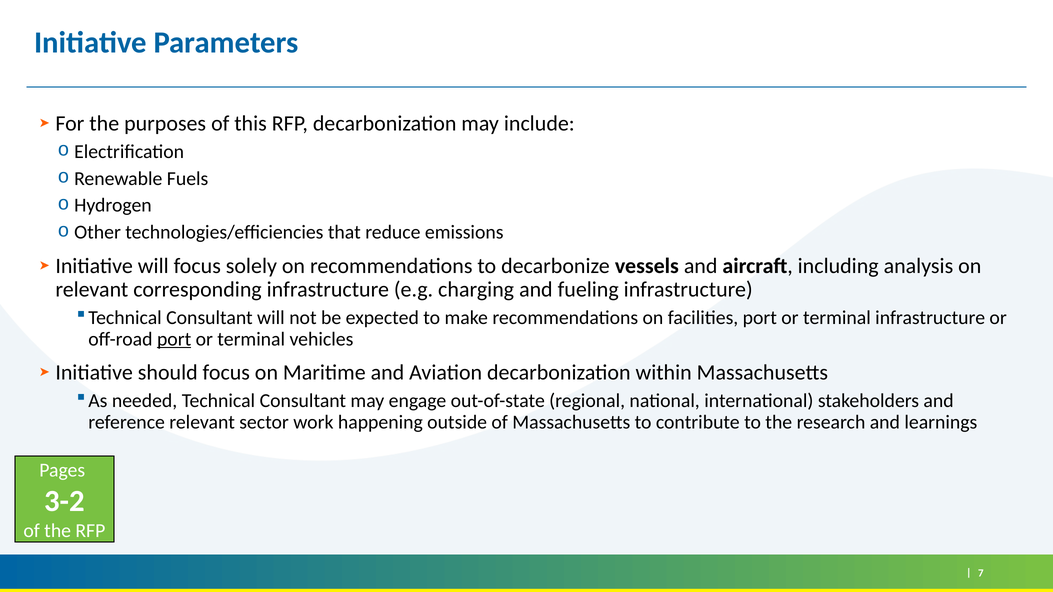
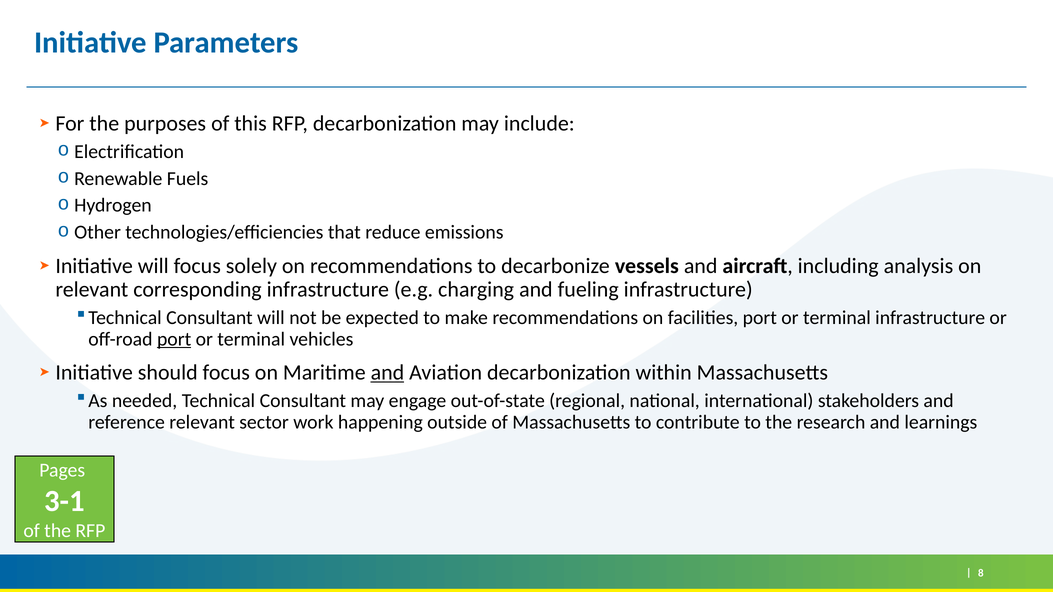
and underline: none -> present (387, 373)
3-2: 3-2 -> 3-1 (64, 501)
7: 7 -> 8 (981, 574)
